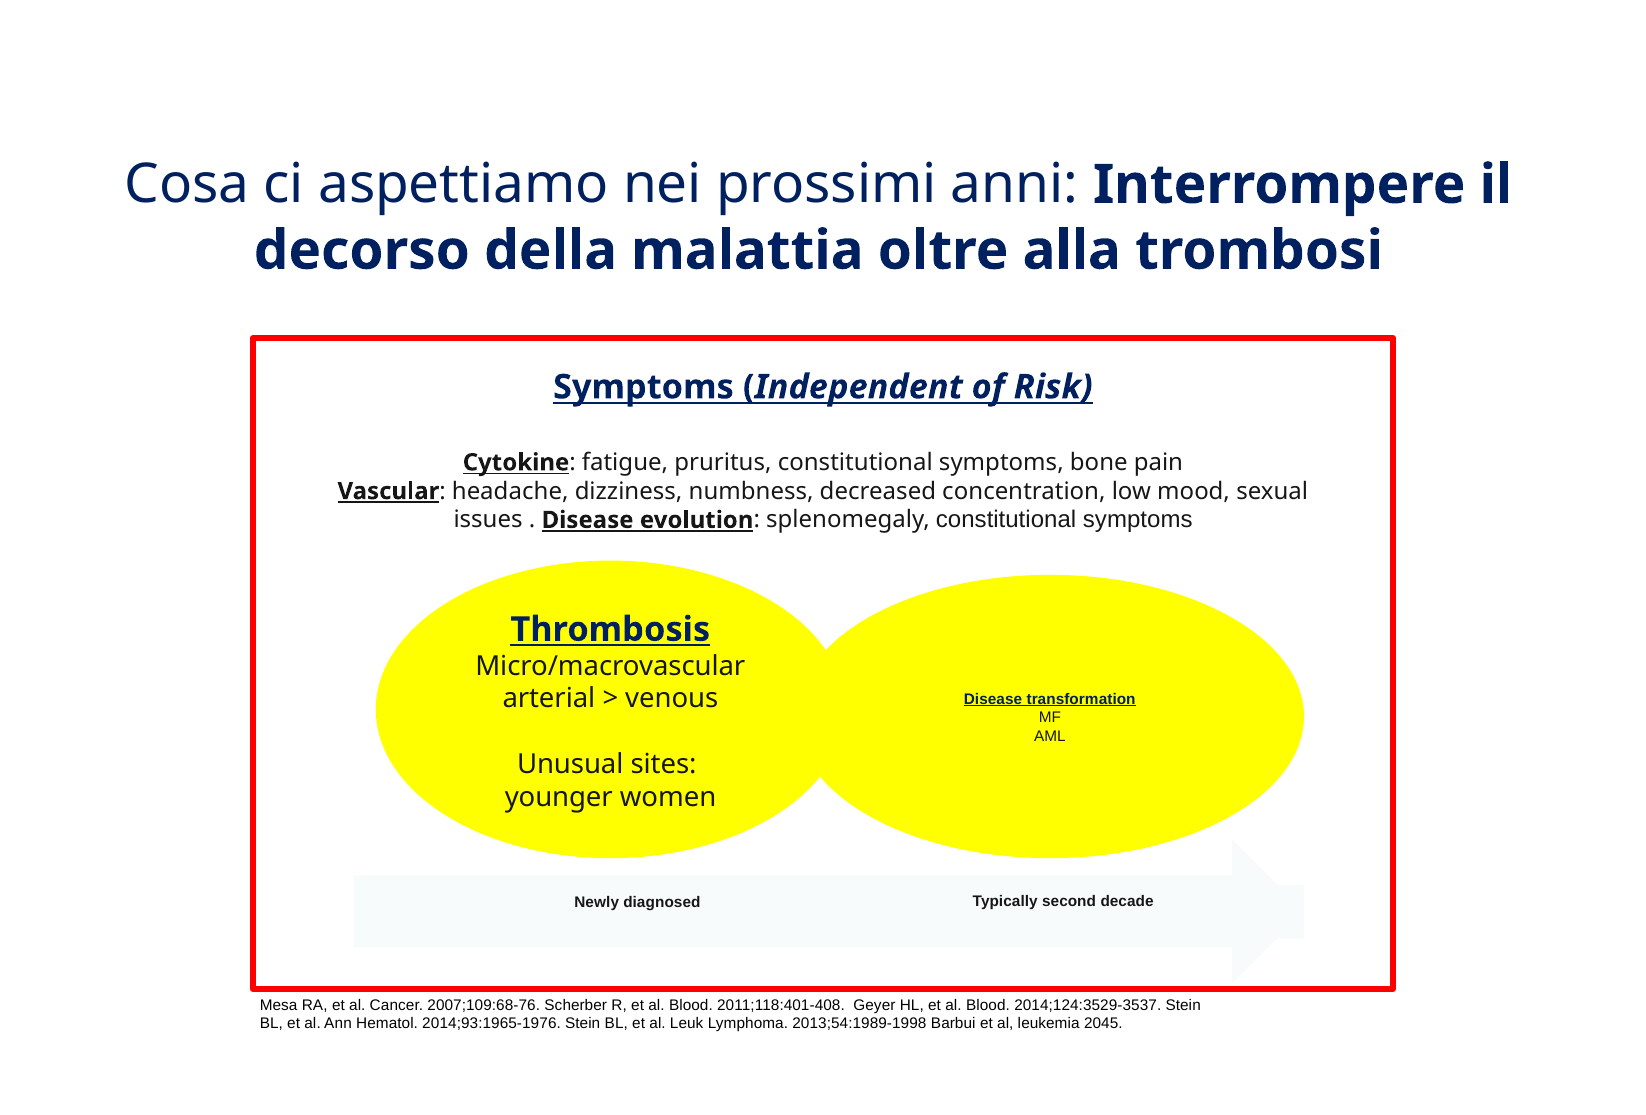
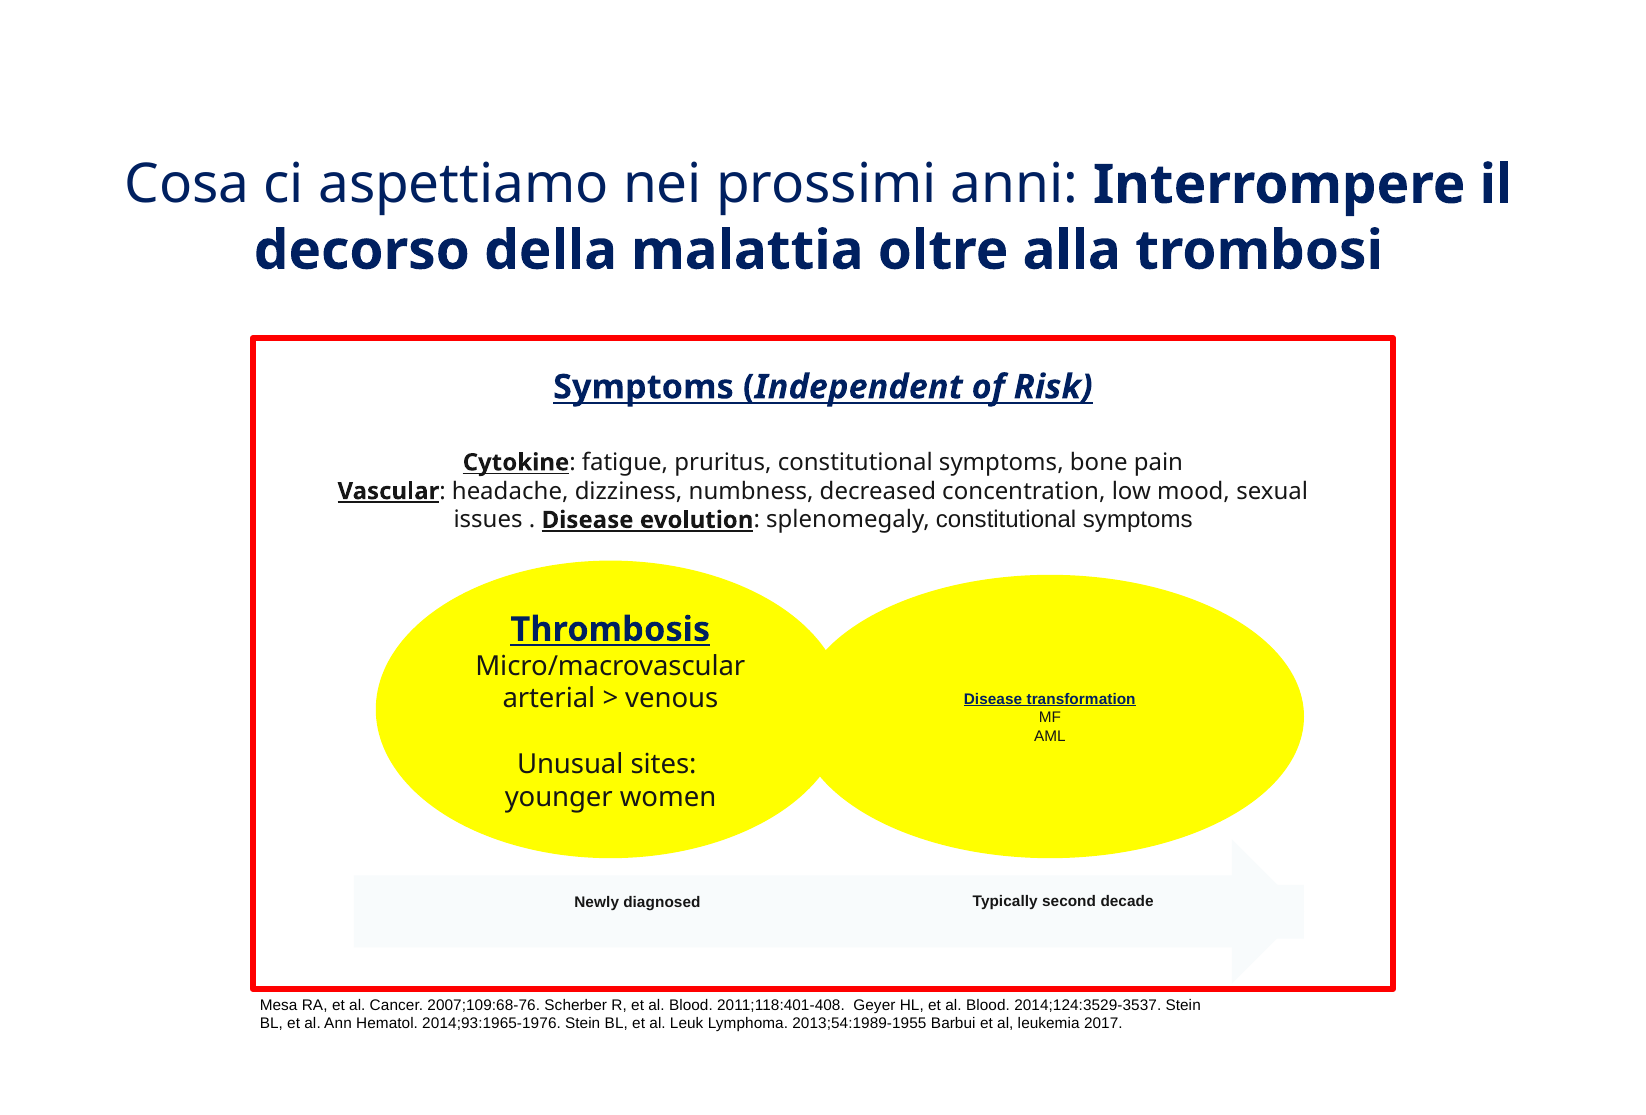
2013;54:1989-1998: 2013;54:1989-1998 -> 2013;54:1989-1955 (859, 1024)
2045: 2045 -> 2017 (1103, 1024)
